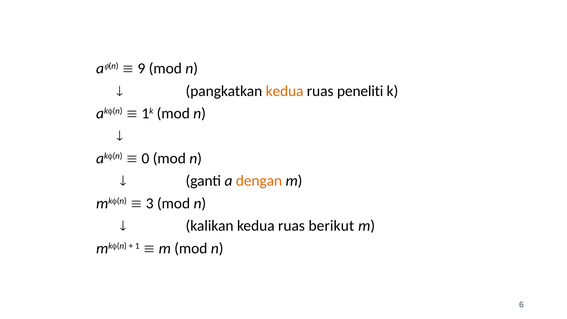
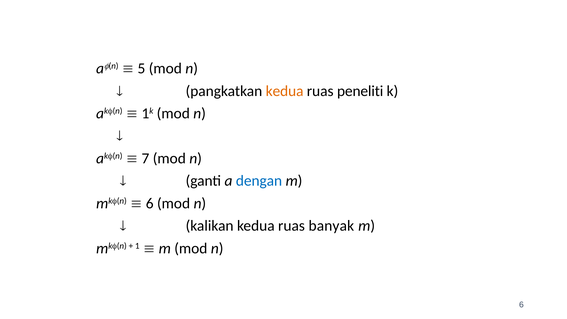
9: 9 -> 5 (141, 68)
0: 0 -> 7 (145, 158)
dengan colour: orange -> blue (259, 181)
3: 3 -> 6 (150, 203)
berikut: berikut -> banyak (331, 226)
